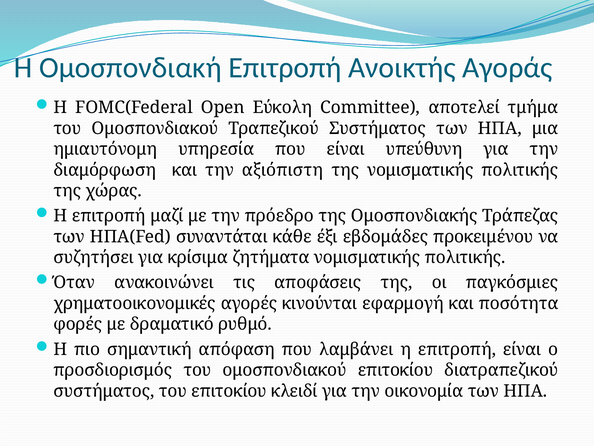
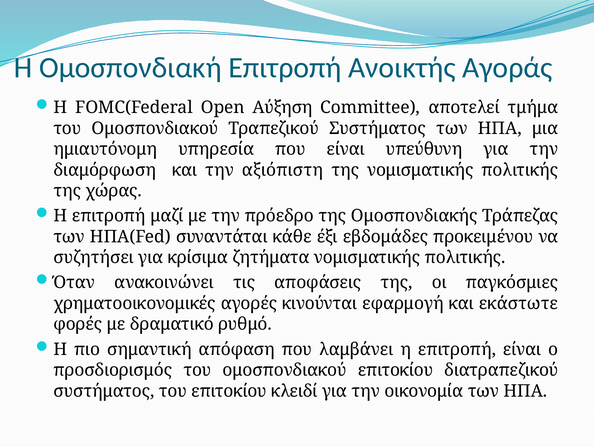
Εύκολη: Εύκολη -> Αύξηση (282, 107)
ποσότητα: ποσότητα -> εκάστωτε (519, 303)
